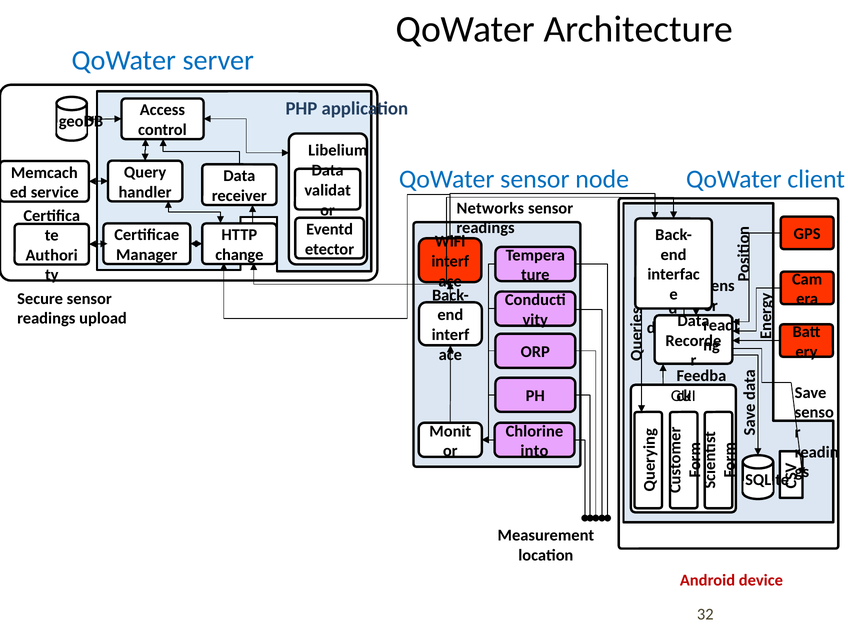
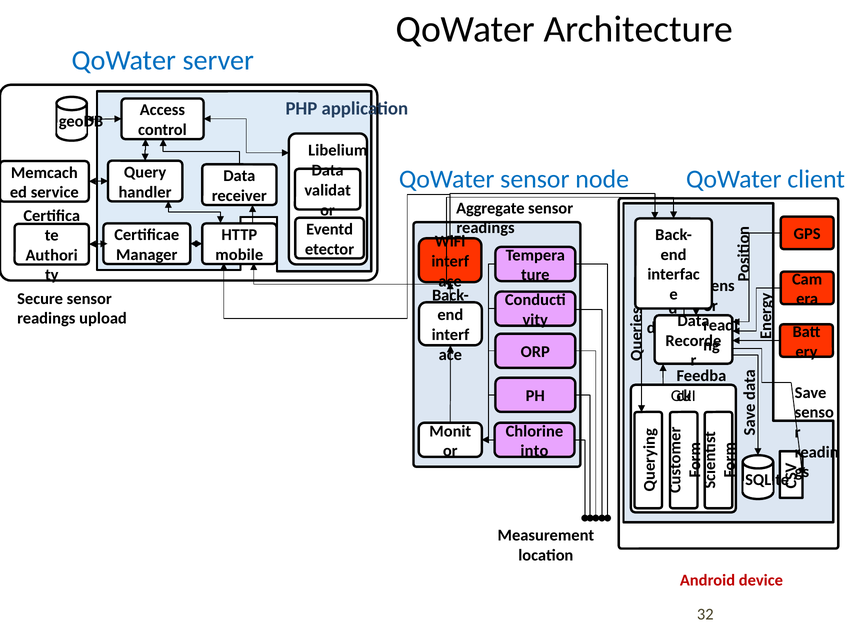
Networks: Networks -> Aggregate (490, 208)
change: change -> mobile (239, 255)
